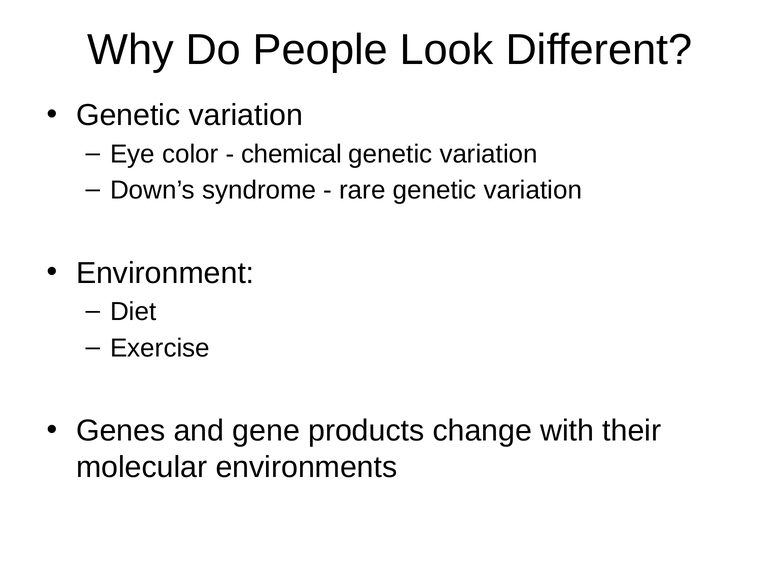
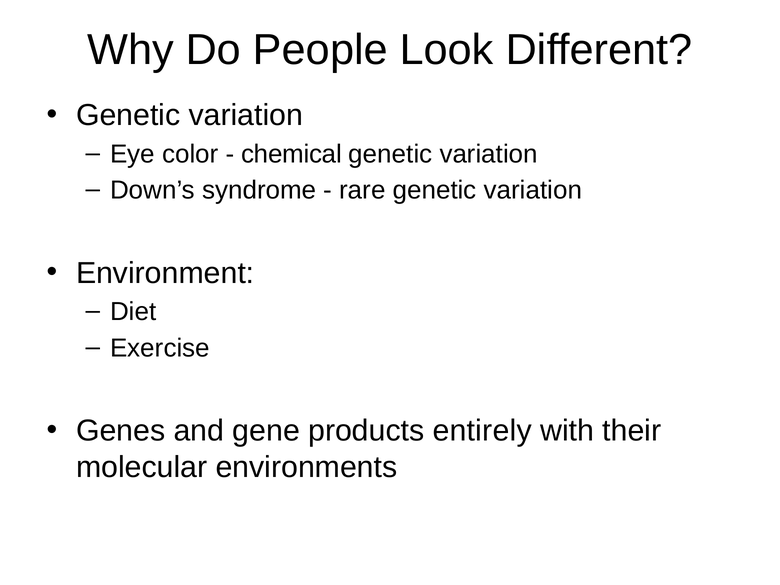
change: change -> entirely (482, 431)
